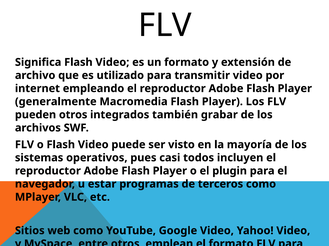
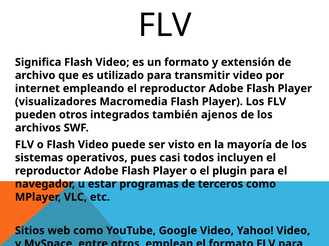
generalmente: generalmente -> visualizadores (56, 102)
grabar: grabar -> ajenos (219, 115)
